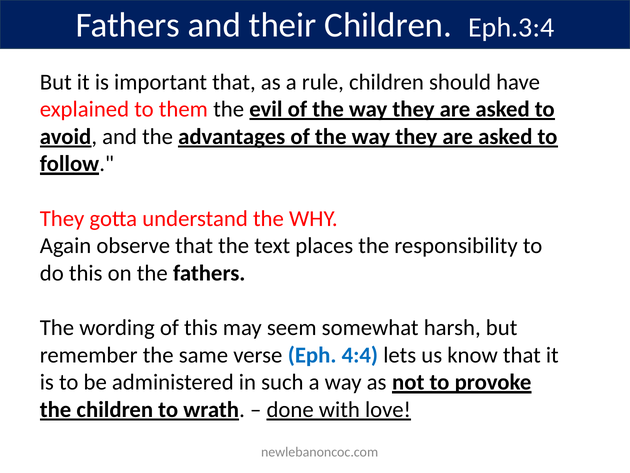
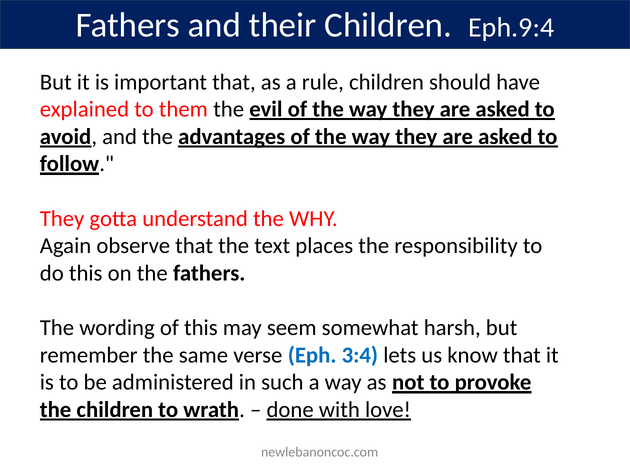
Eph.3:4: Eph.3:4 -> Eph.9:4 (511, 28)
4:4: 4:4 -> 3:4 (360, 355)
